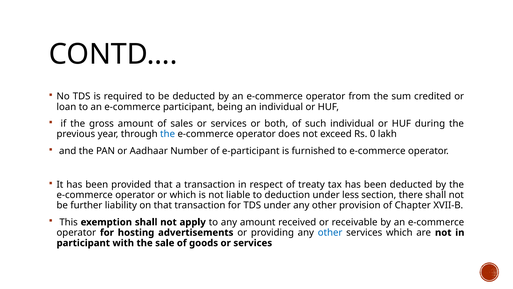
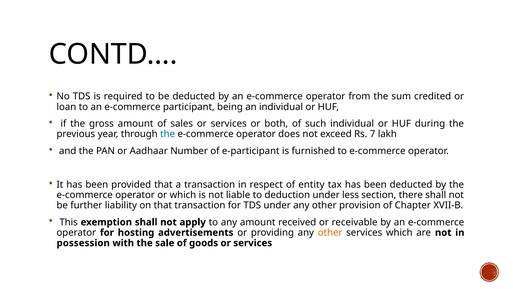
0: 0 -> 7 (373, 134)
treaty: treaty -> entity (311, 184)
other colour: blue -> orange (330, 232)
participant: participant -> possession (83, 243)
